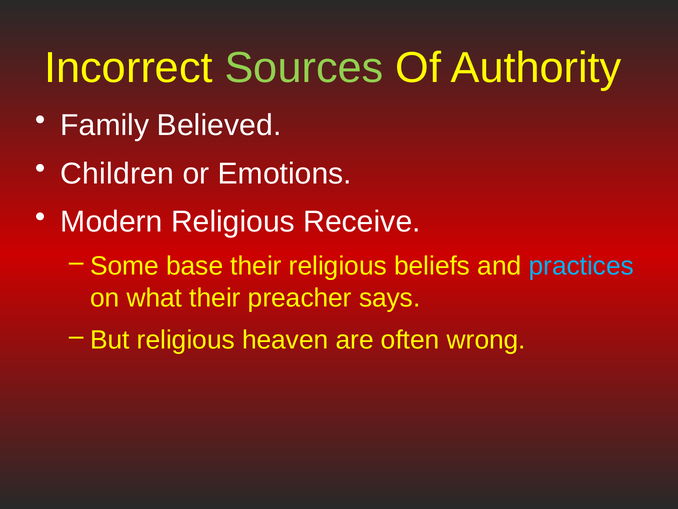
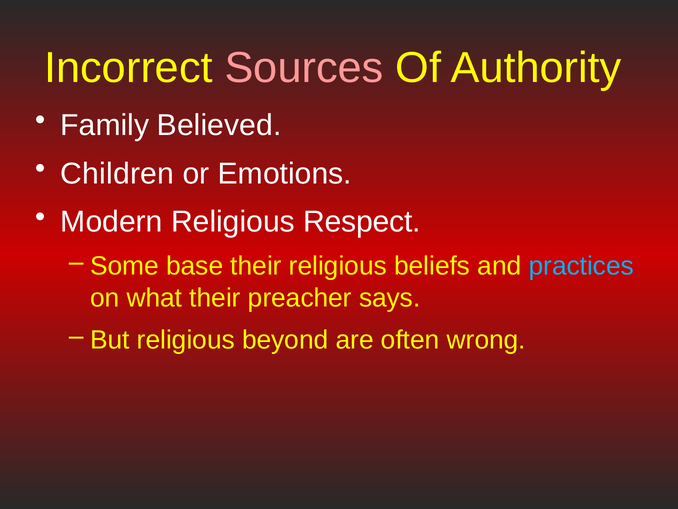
Sources colour: light green -> pink (304, 68)
Receive: Receive -> Respect (362, 222)
heaven: heaven -> beyond (285, 340)
